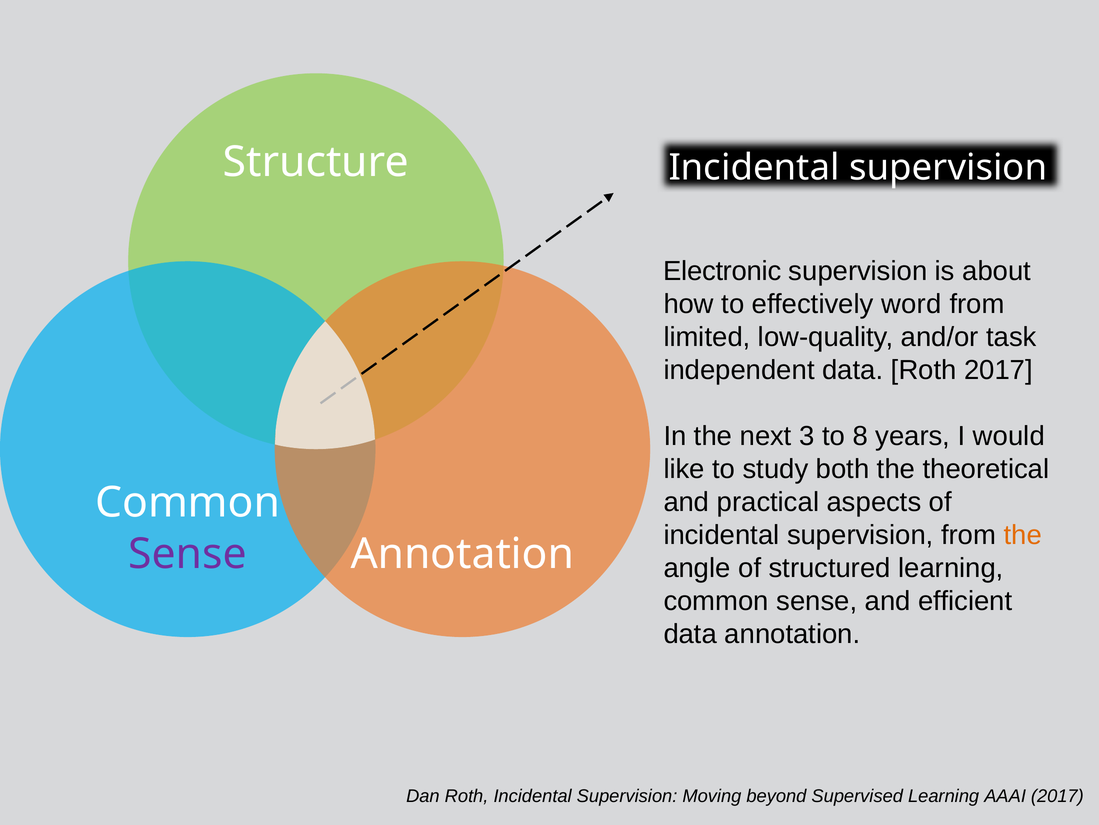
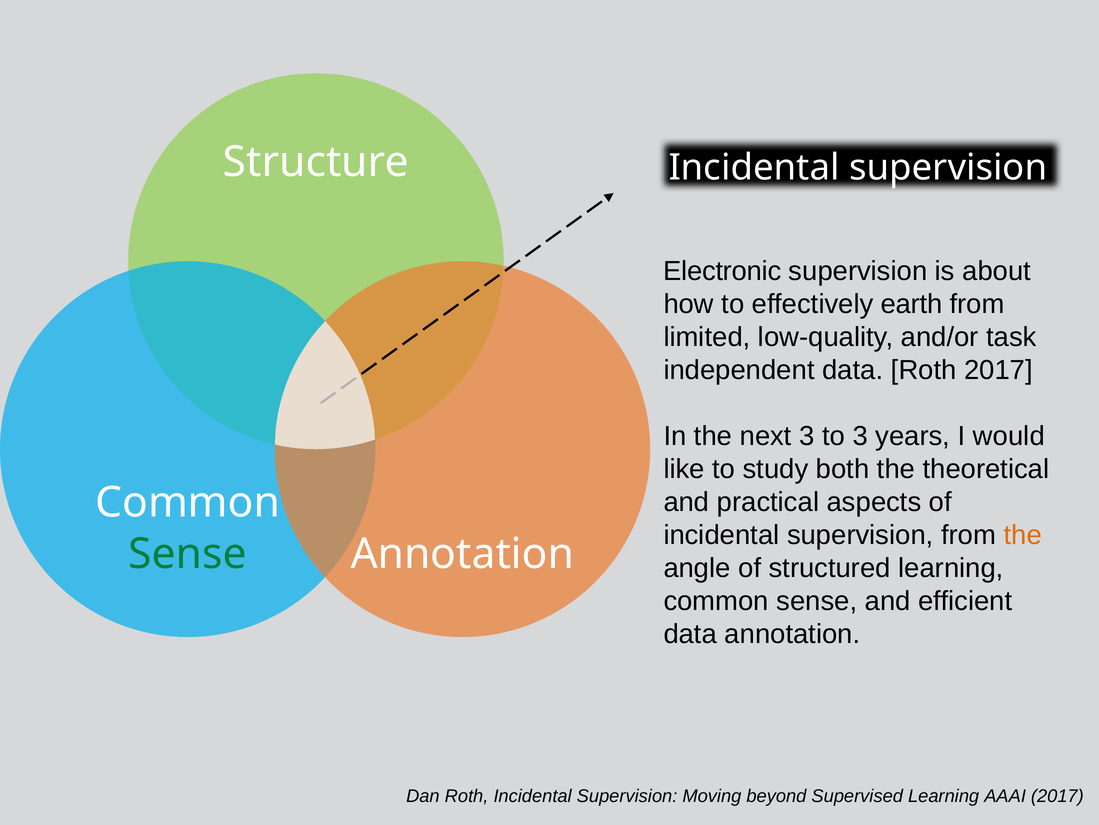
word: word -> earth (912, 304)
to 8: 8 -> 3 (860, 436)
Sense colour: purple -> green (188, 553)
